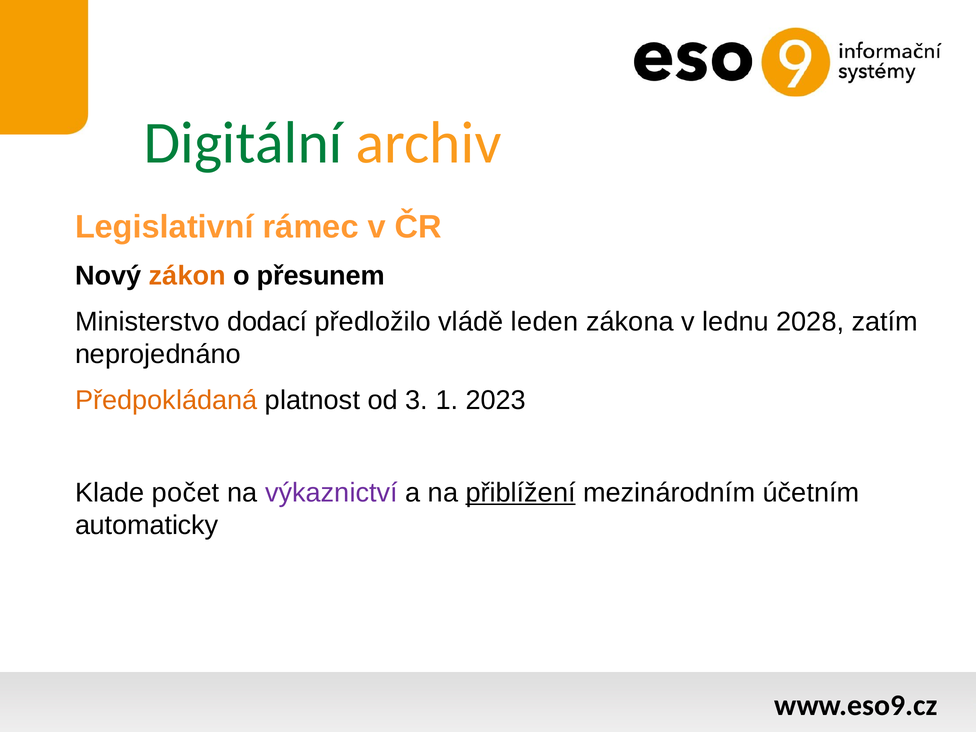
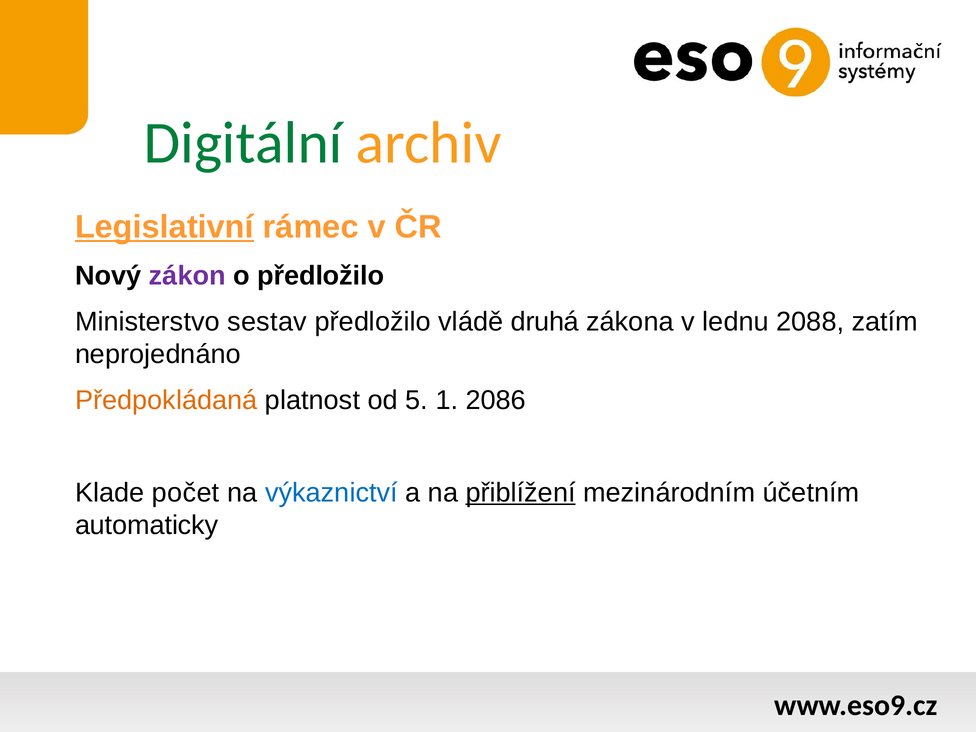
Legislativní underline: none -> present (164, 227)
zákon colour: orange -> purple (187, 276)
o přesunem: přesunem -> předložilo (321, 276)
dodací: dodací -> sestav (267, 322)
leden: leden -> druhá (545, 322)
2028: 2028 -> 2088 (810, 322)
3: 3 -> 5 (417, 401)
2023: 2023 -> 2086 (496, 401)
výkaznictví colour: purple -> blue (331, 493)
